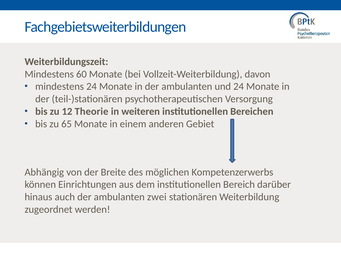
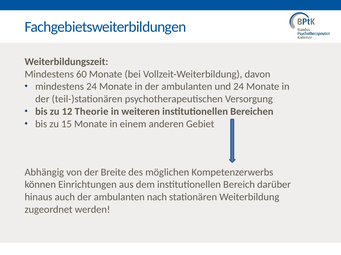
65: 65 -> 15 (67, 124)
zwei: zwei -> nach (157, 198)
